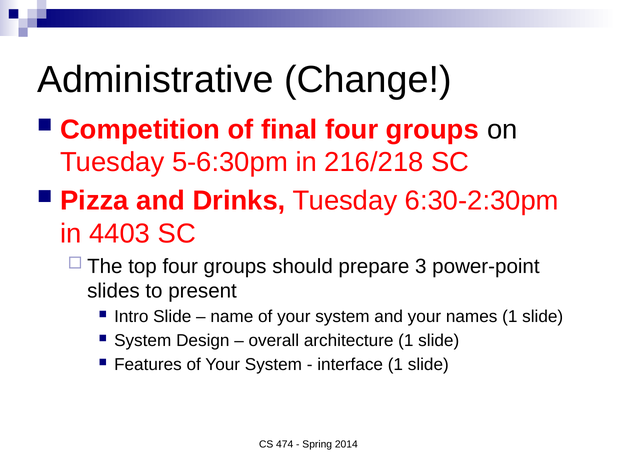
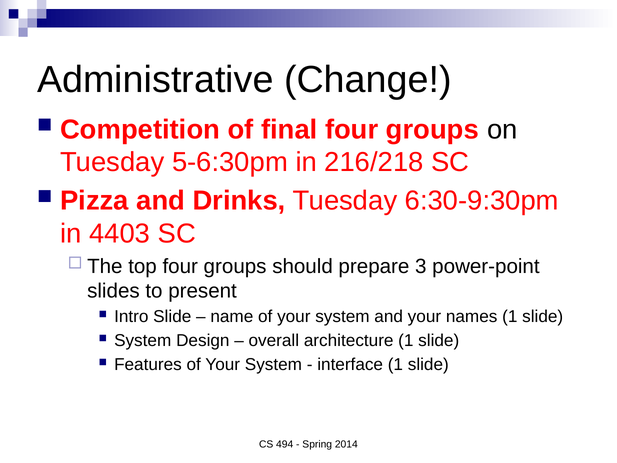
6:30-2:30pm: 6:30-2:30pm -> 6:30-9:30pm (482, 201)
474: 474 -> 494 (285, 444)
